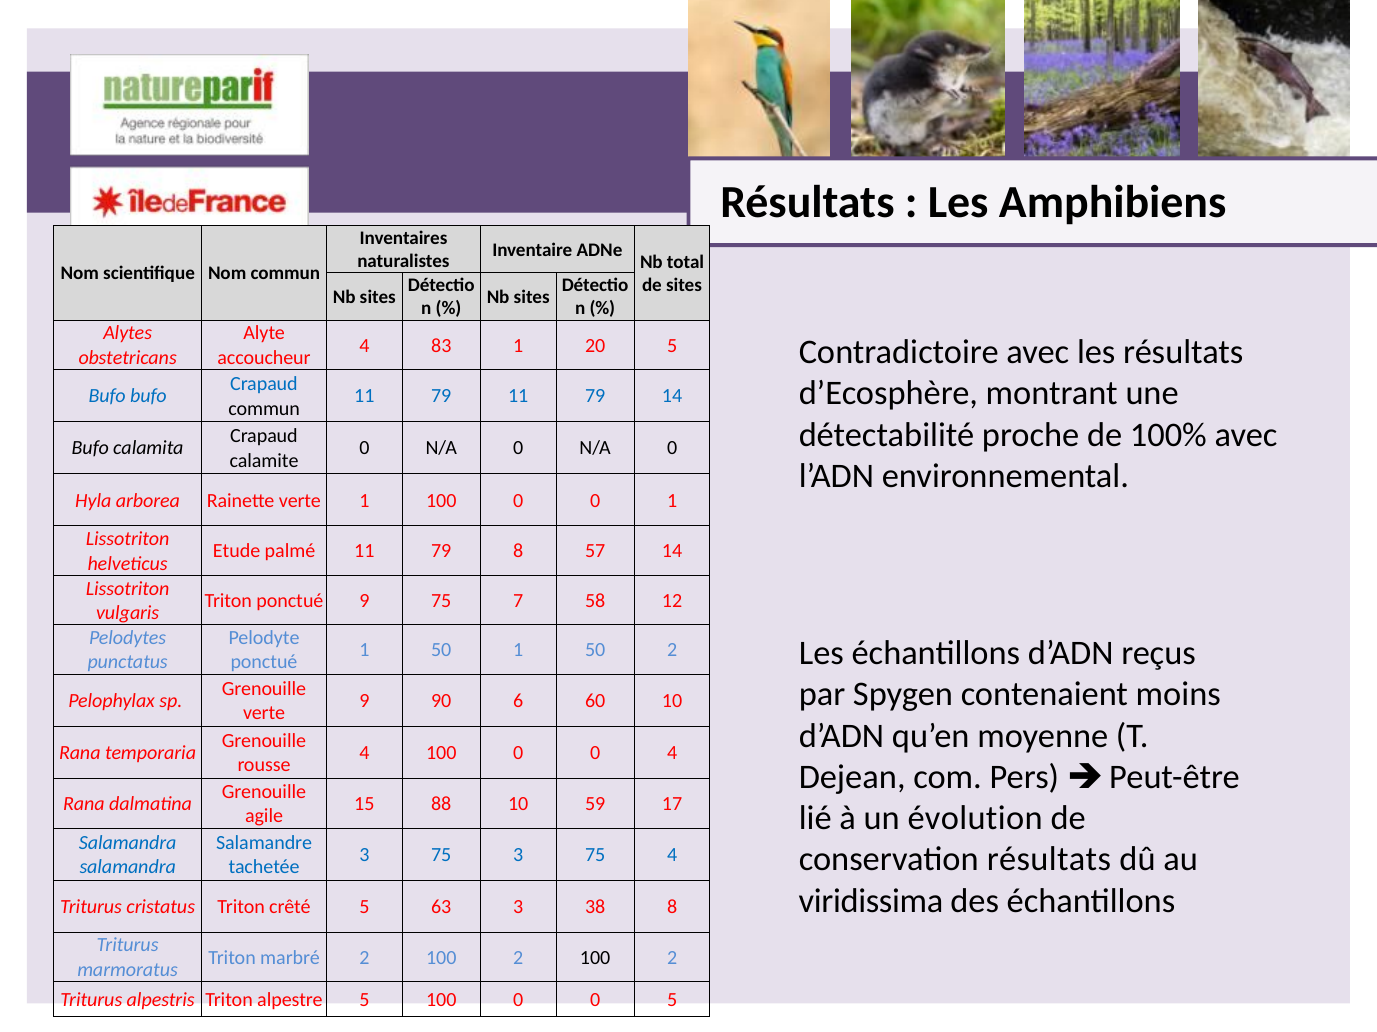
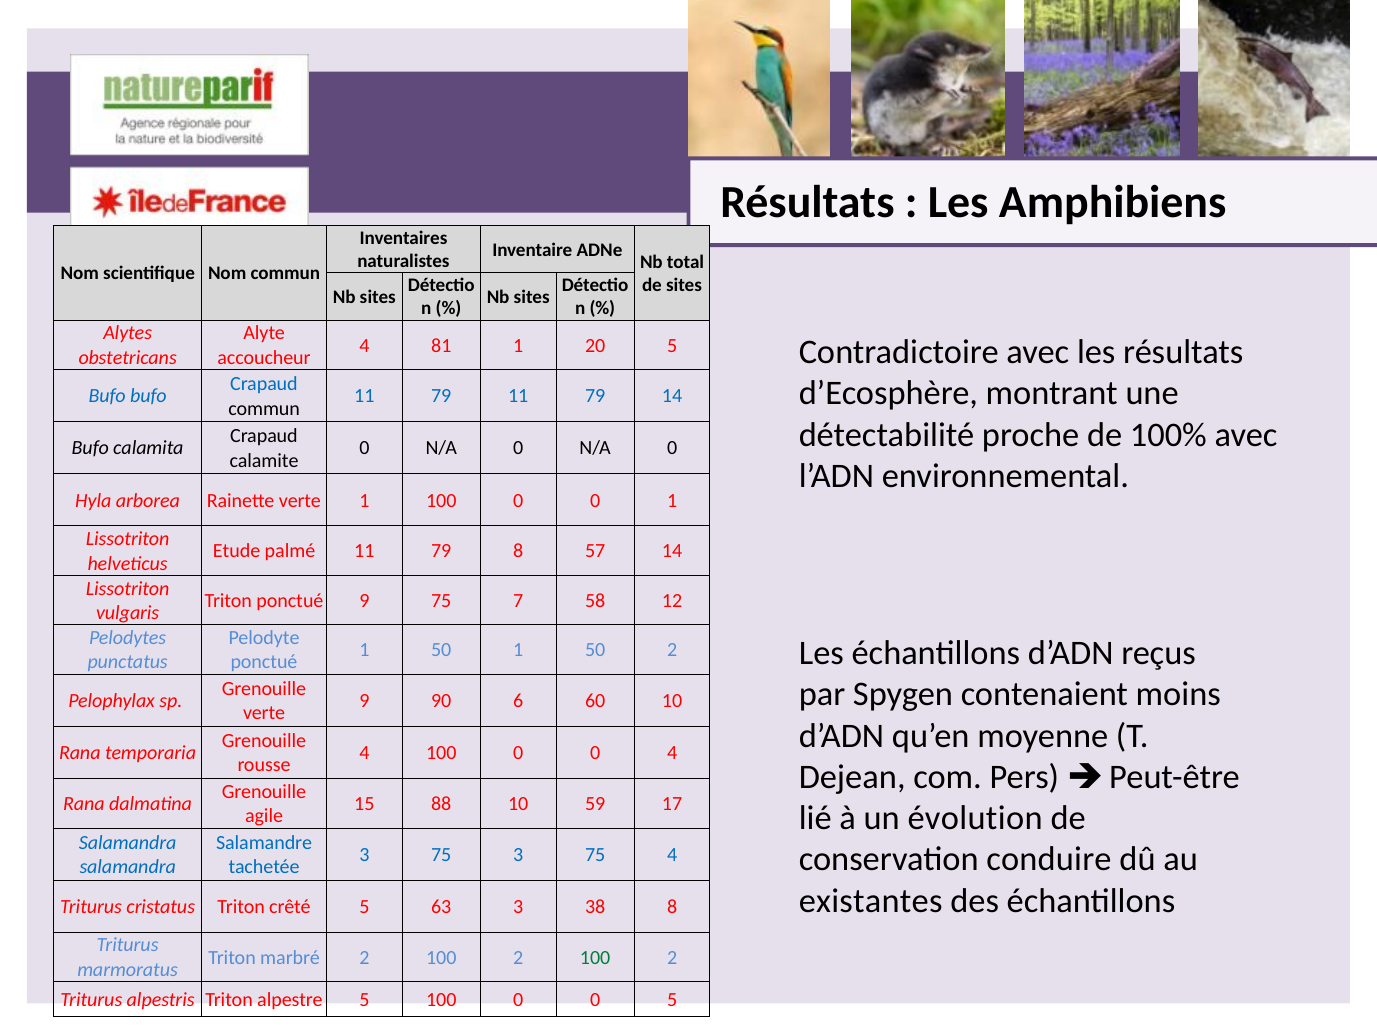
83: 83 -> 81 (441, 346)
conservation résultats: résultats -> conduire (1049, 860)
viridissima: viridissima -> existantes (871, 902)
100 colour: black -> green (595, 958)
